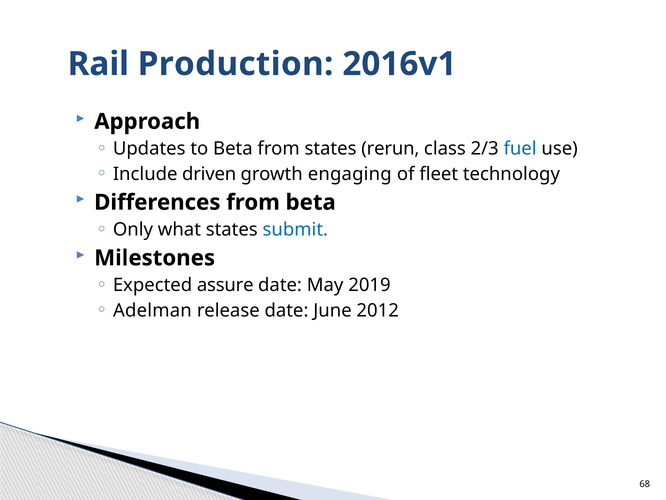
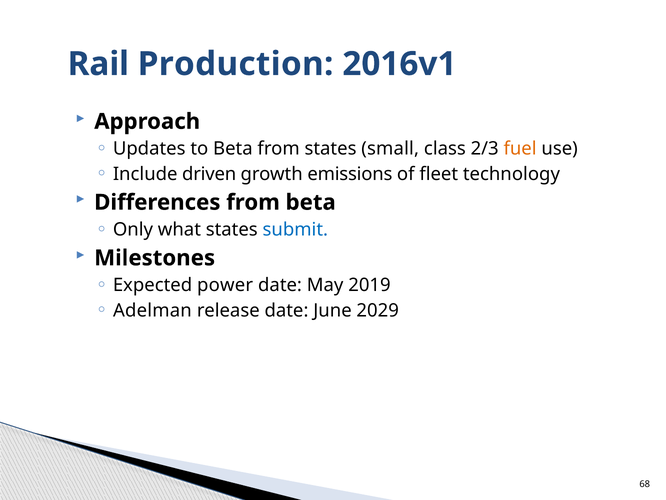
rerun: rerun -> small (390, 149)
fuel colour: blue -> orange (520, 149)
engaging: engaging -> emissions (350, 174)
assure: assure -> power (225, 285)
2012: 2012 -> 2029 (378, 310)
